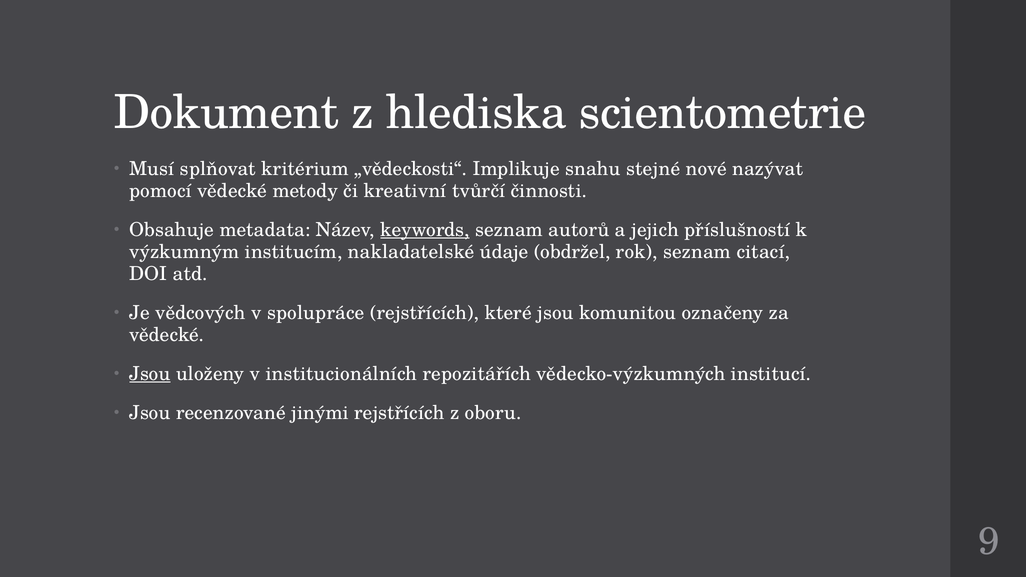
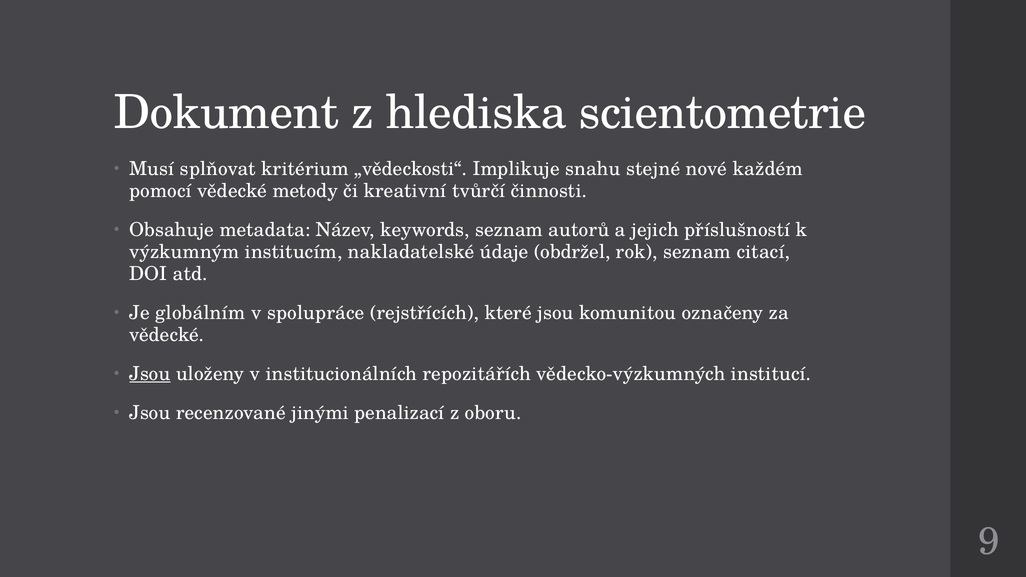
nazývat: nazývat -> každém (768, 169)
keywords underline: present -> none (425, 230)
vědcových: vědcových -> globálním (200, 313)
jinými rejstřících: rejstřících -> penalizací (399, 413)
